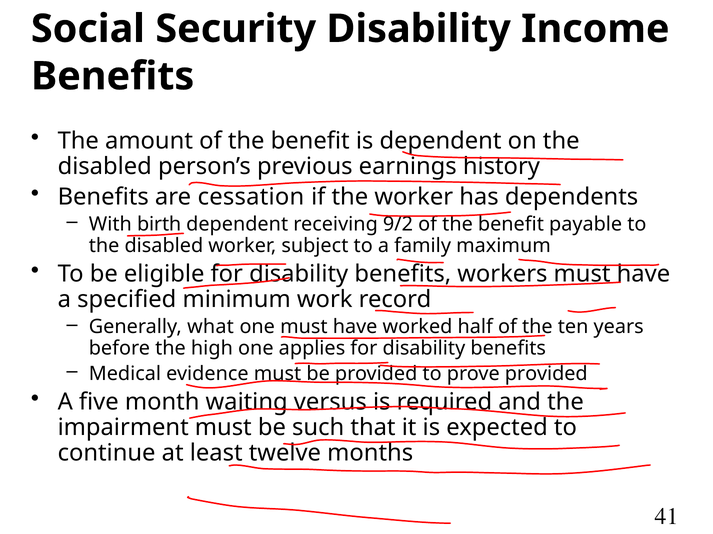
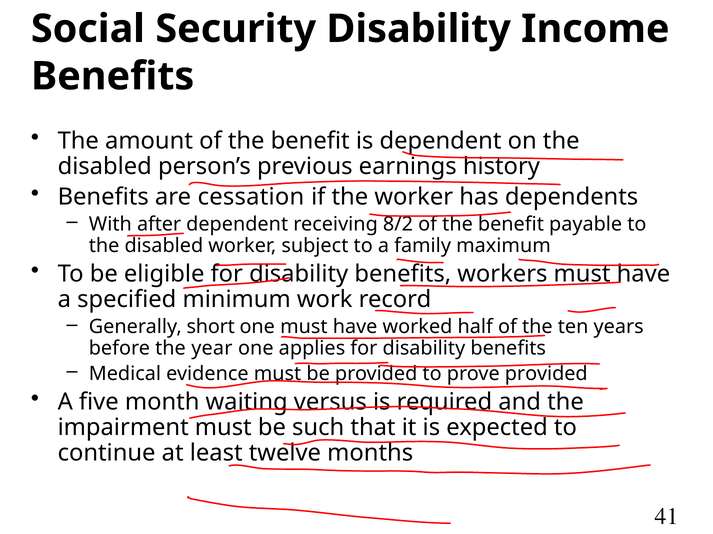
birth: birth -> after (159, 225)
9/2: 9/2 -> 8/2 (398, 225)
what: what -> short (211, 327)
high: high -> year (212, 349)
